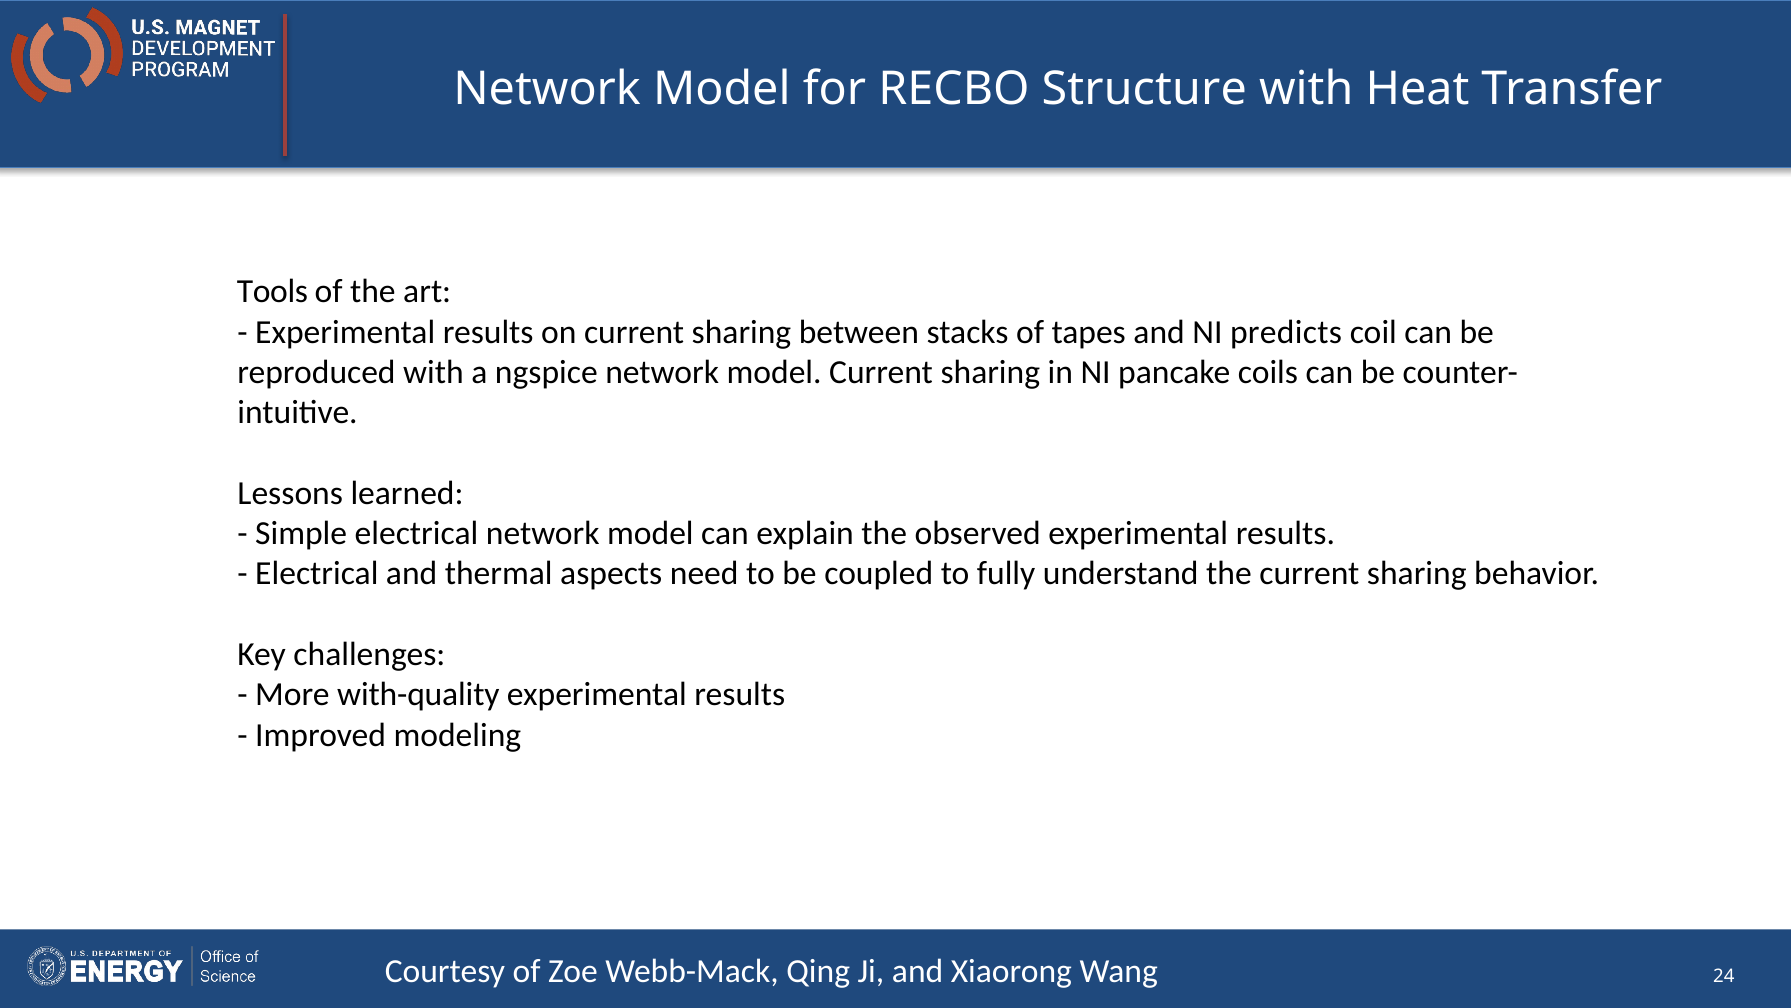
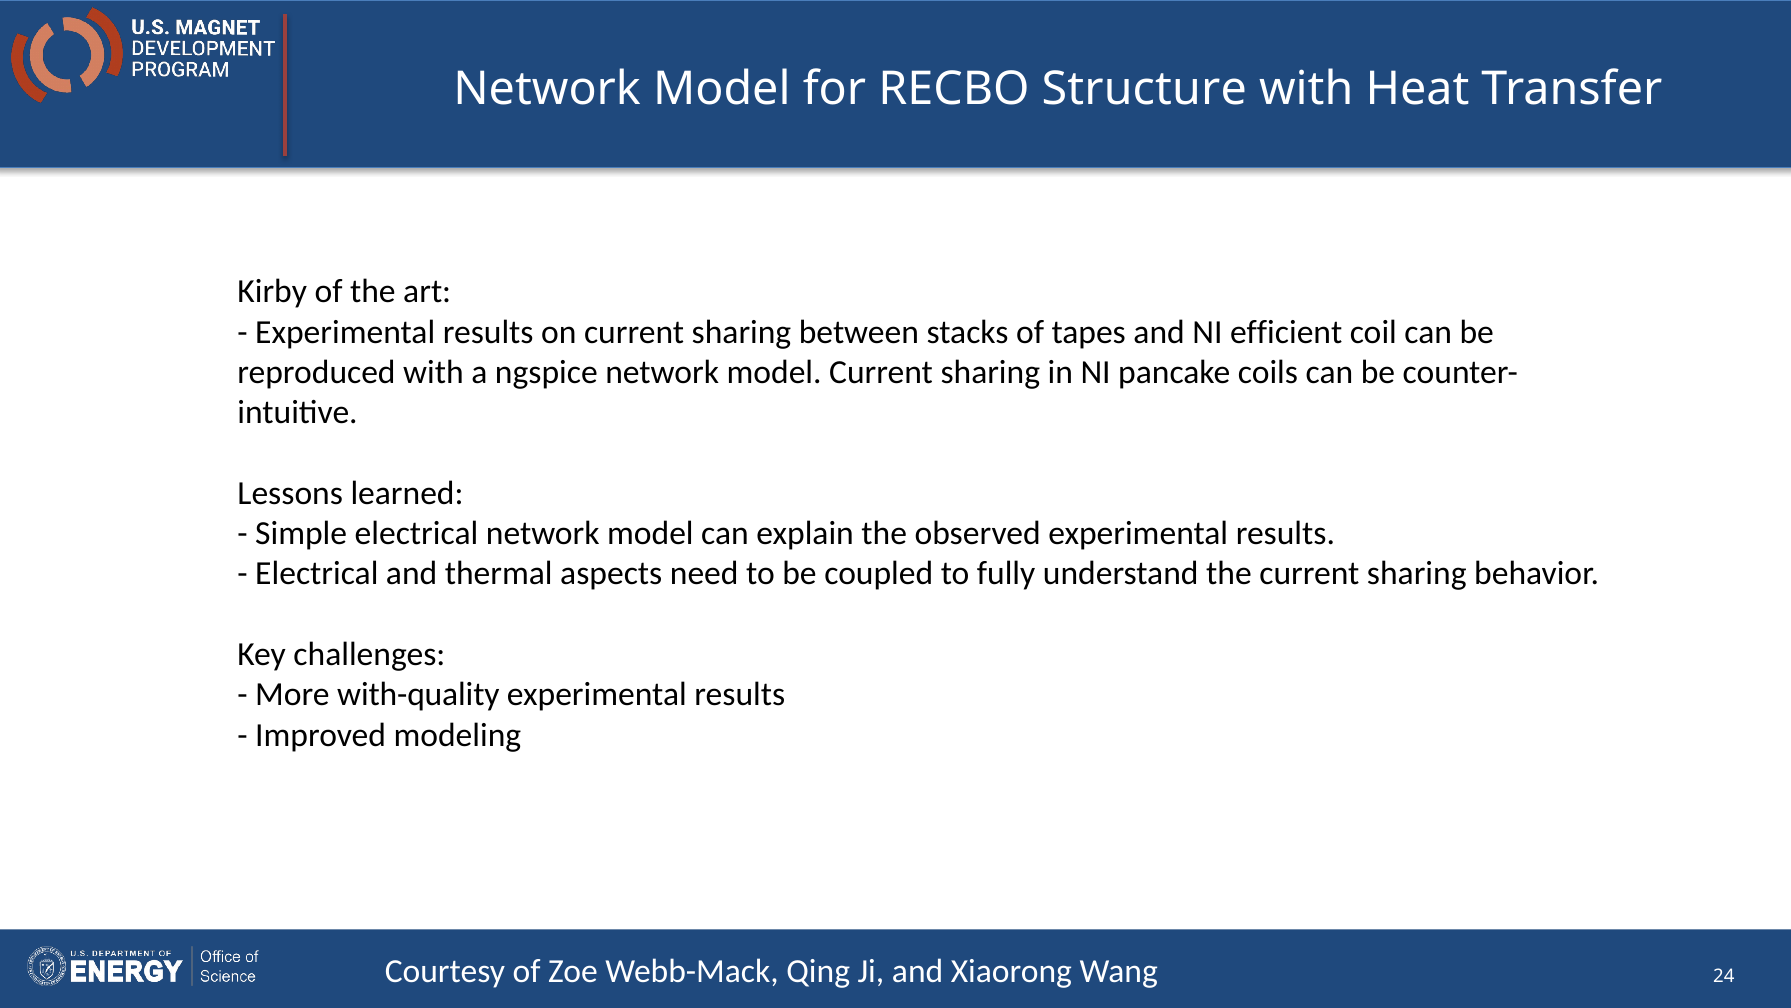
Tools: Tools -> Kirby (272, 291)
predicts: predicts -> efficient (1286, 332)
